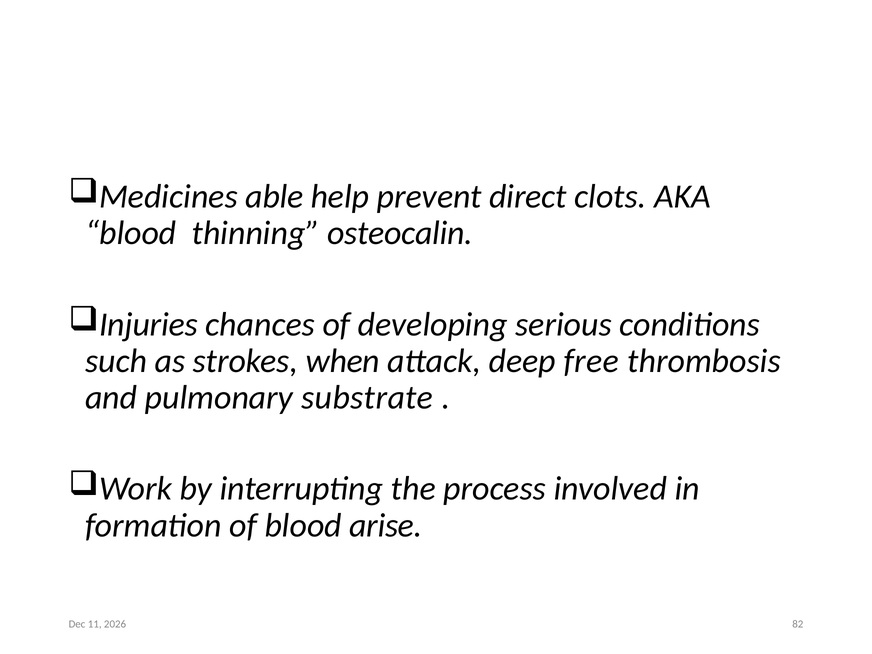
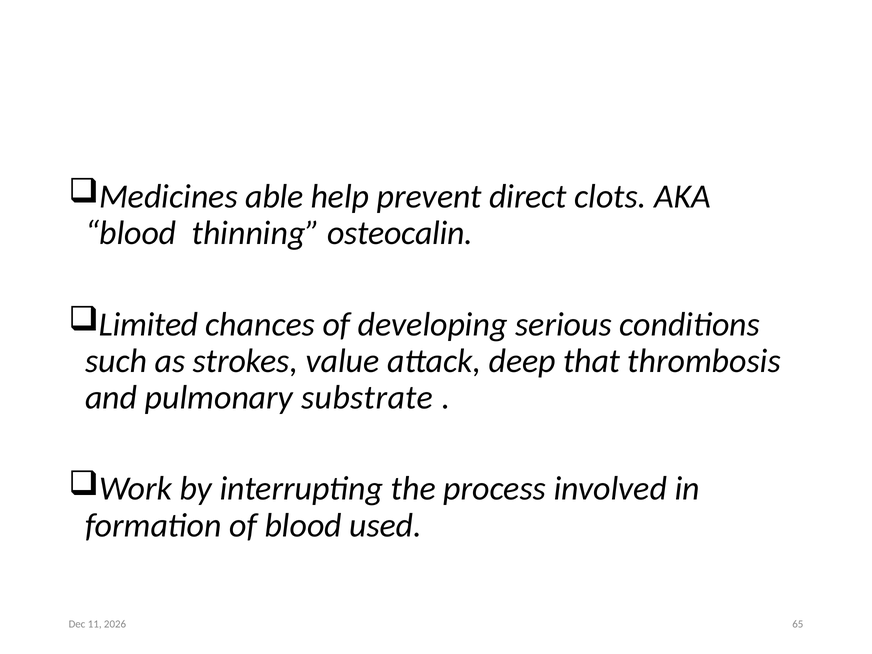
Injuries: Injuries -> Limited (149, 324)
when: when -> value (343, 361)
free: free -> that (592, 361)
arise: arise -> used (386, 525)
82: 82 -> 65 (798, 624)
